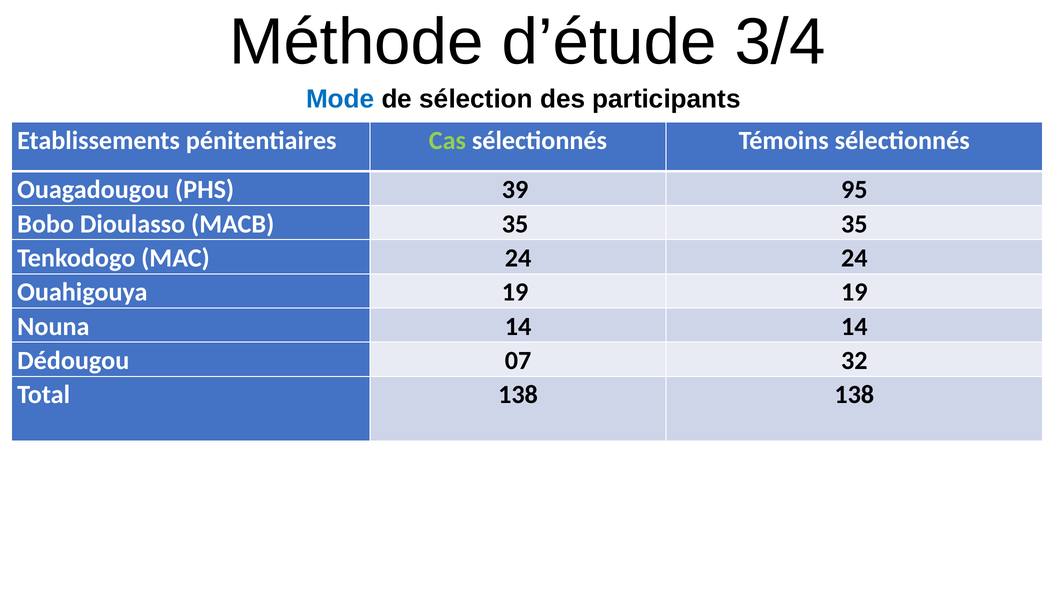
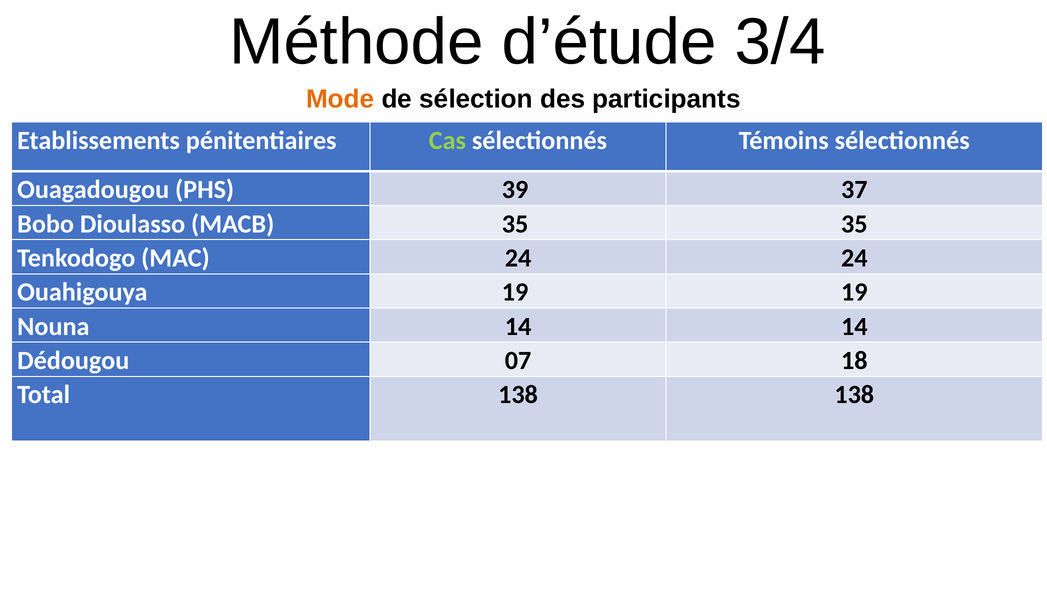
Mode colour: blue -> orange (340, 99)
95: 95 -> 37 (854, 190)
32: 32 -> 18 (854, 361)
